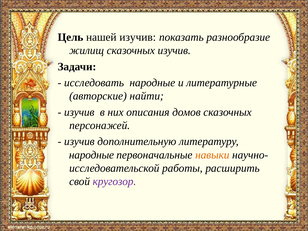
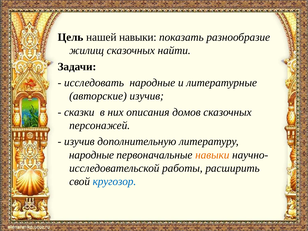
нашей изучив: изучив -> навыки (138, 37)
сказочных изучив: изучив -> найти (174, 51)
авторские найти: найти -> изучив (147, 96)
изучив: изучив -> сказки (79, 112)
кругозор colour: purple -> blue (114, 182)
